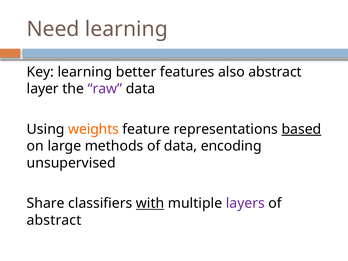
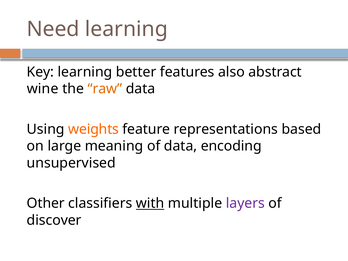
layer: layer -> wine (43, 89)
raw colour: purple -> orange (105, 89)
based underline: present -> none (301, 129)
methods: methods -> meaning (114, 146)
Share: Share -> Other (46, 203)
abstract: abstract -> discover (54, 220)
